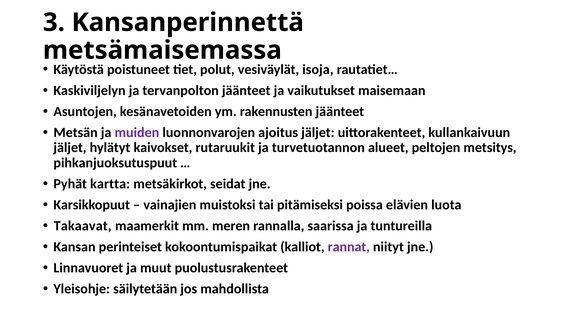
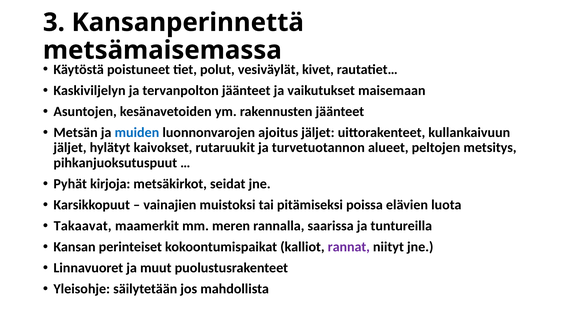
isoja: isoja -> kivet (318, 70)
muiden colour: purple -> blue (137, 133)
kartta: kartta -> kirjoja (110, 184)
